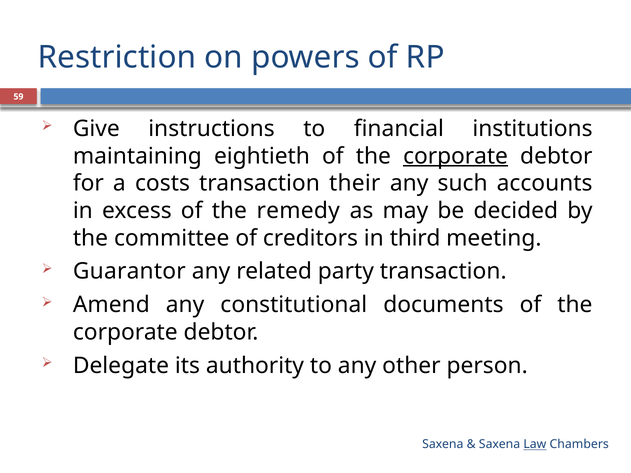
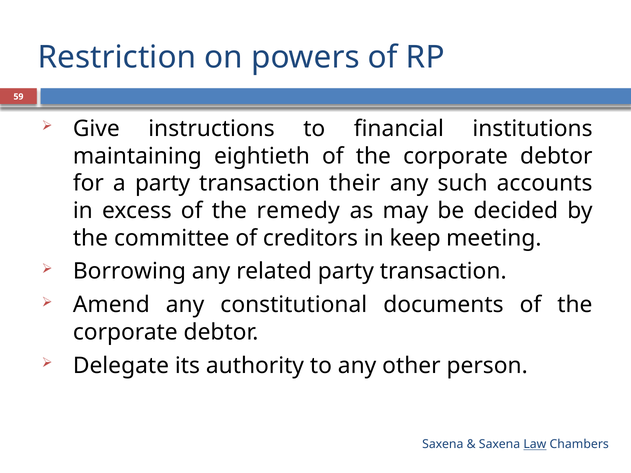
corporate underline: present -> none (456, 156)
a costs: costs -> party (163, 183)
third: third -> keep (415, 238)
Guarantor: Guarantor -> Borrowing (129, 272)
